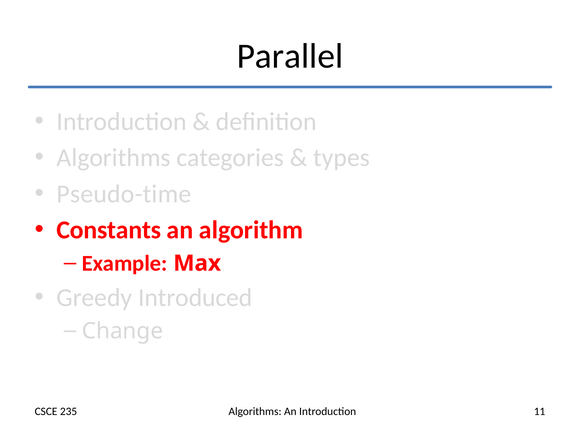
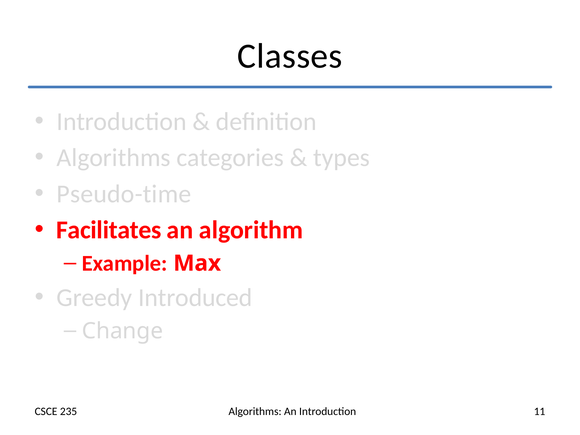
Parallel: Parallel -> Classes (290, 56)
Constants: Constants -> Facilitates (109, 230)
